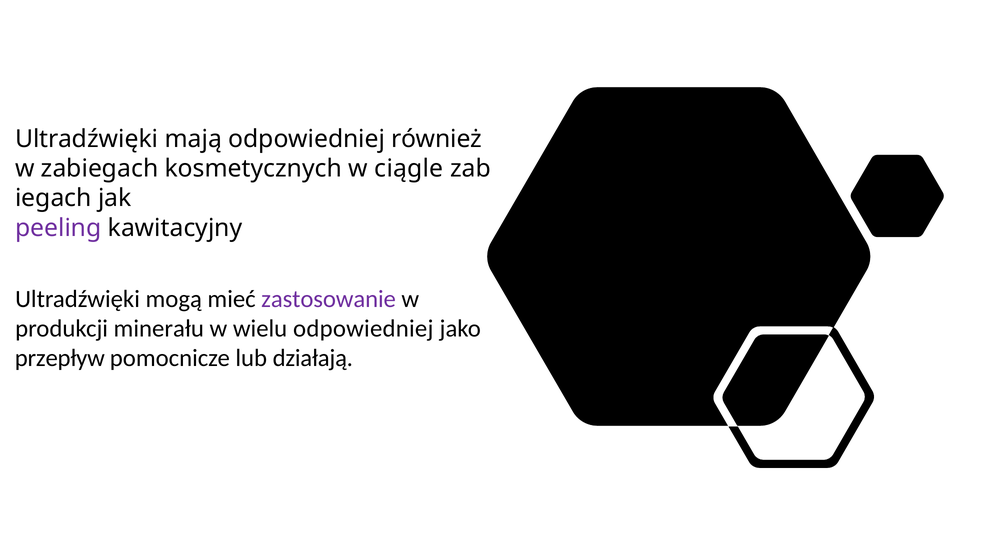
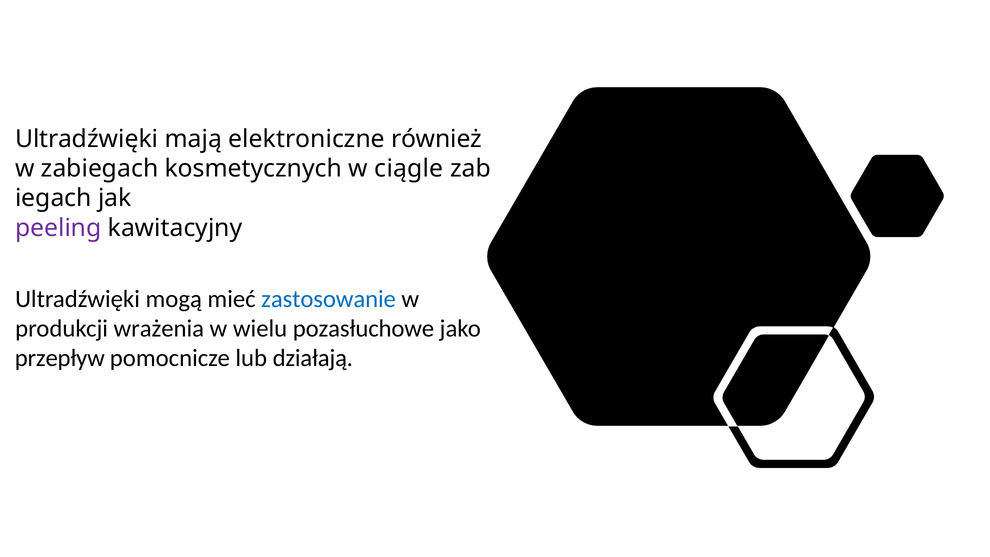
mają odpowiedniej: odpowiedniej -> elektroniczne (307, 139)
zastosowanie colour: purple -> blue (329, 299)
minerału: minerału -> wrażenia (159, 329)
wielu odpowiedniej: odpowiedniej -> pozasłuchowe (363, 329)
